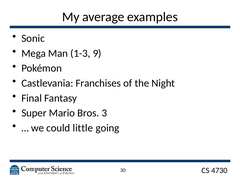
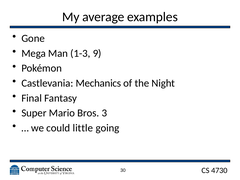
Sonic: Sonic -> Gone (33, 38)
Franchises: Franchises -> Mechanics (98, 83)
